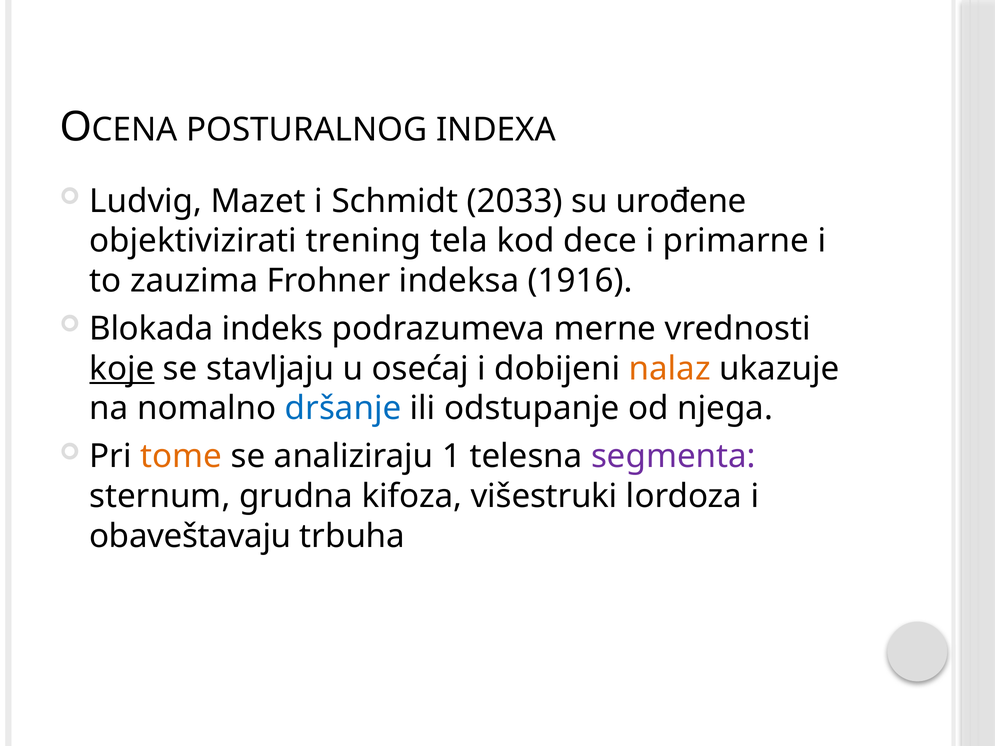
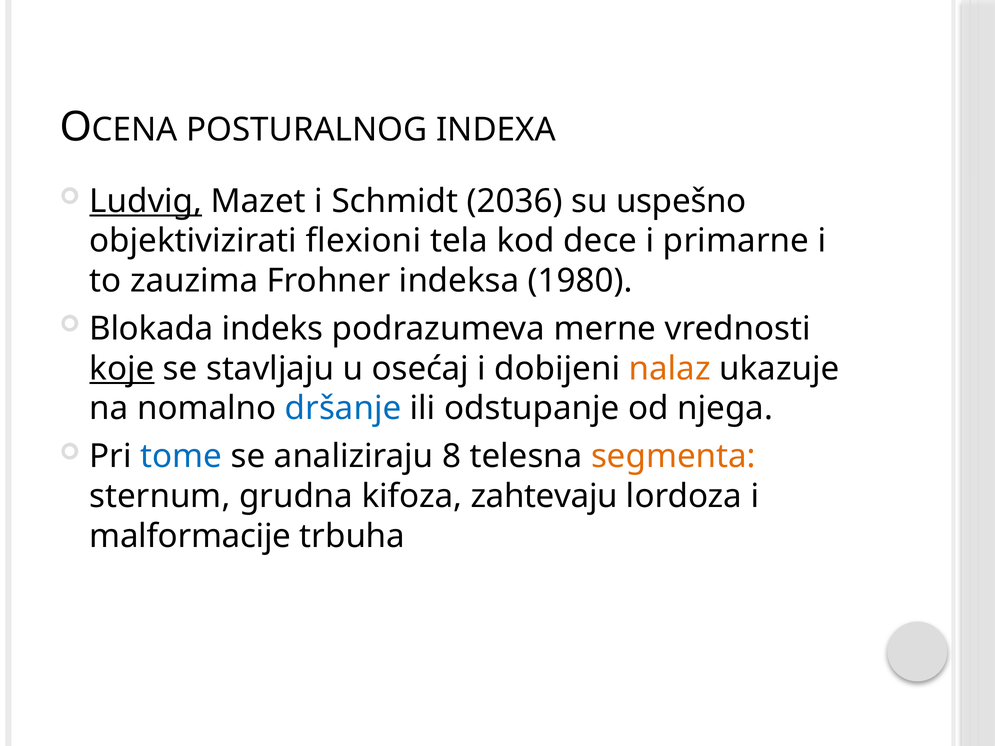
Ludvig underline: none -> present (146, 201)
2033: 2033 -> 2036 (515, 201)
urođene: urođene -> uspešno (681, 201)
trening: trening -> flexioni (363, 241)
1916: 1916 -> 1980 (580, 281)
tome colour: orange -> blue (181, 457)
1: 1 -> 8 (452, 457)
segmenta colour: purple -> orange (673, 457)
višestruki: višestruki -> zahtevaju (544, 496)
obaveštavaju: obaveštavaju -> malformacije (190, 536)
